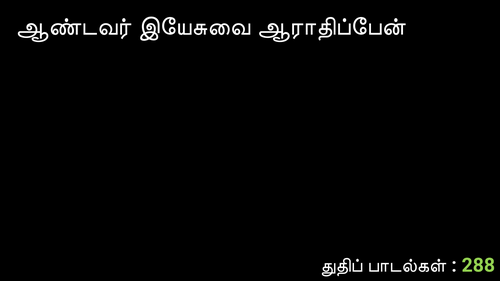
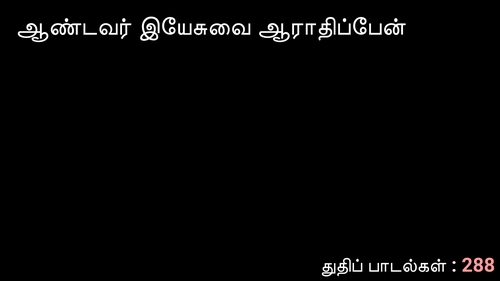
288 colour: light green -> pink (478, 266)
